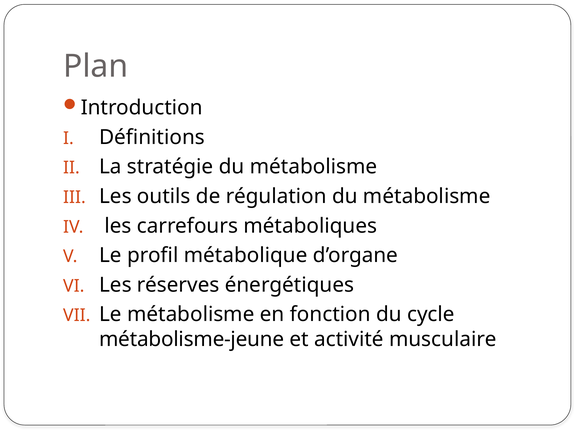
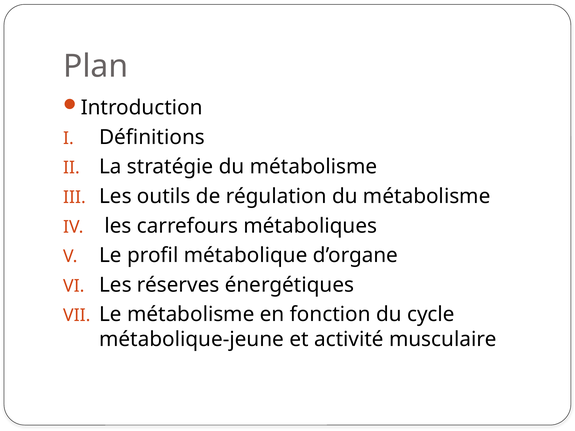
métabolisme-jeune: métabolisme-jeune -> métabolique-jeune (192, 339)
